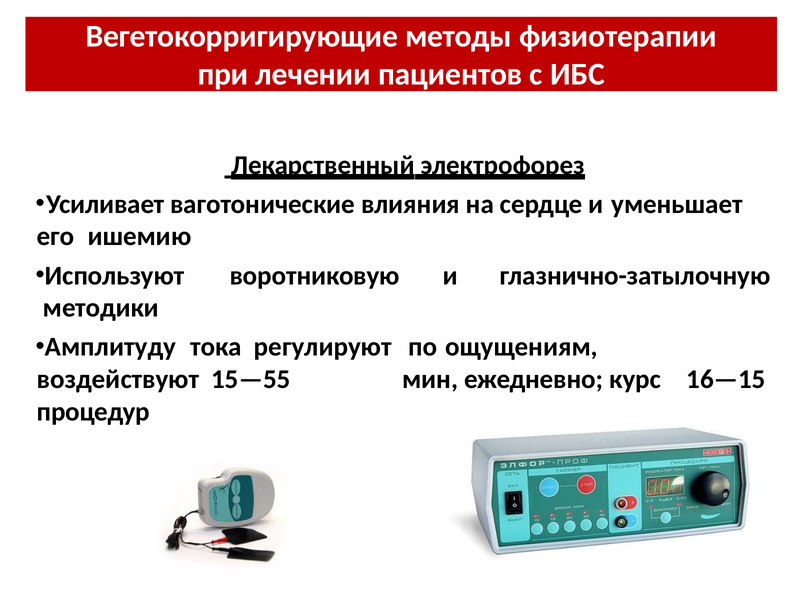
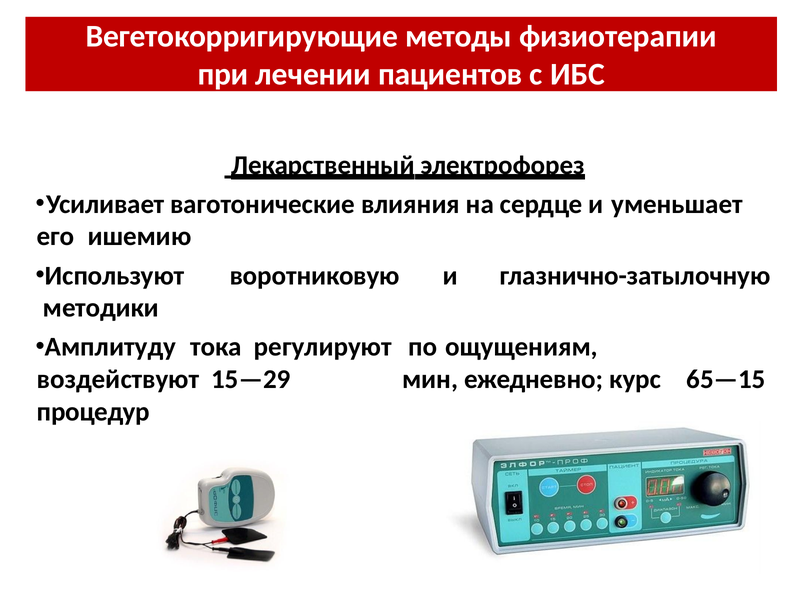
15—55: 15—55 -> 15—29 (251, 380)
16—15: 16—15 -> 65—15 (726, 380)
